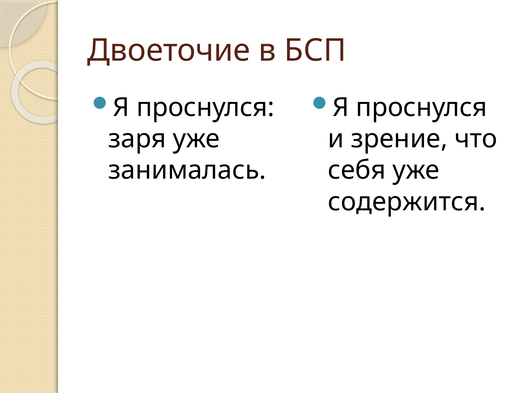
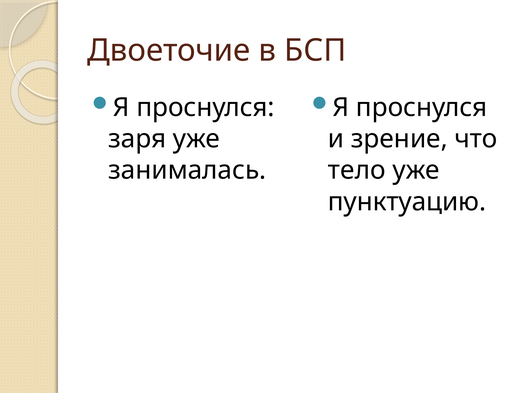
себя: себя -> тело (357, 170)
содержится: содержится -> пунктуацию (407, 201)
